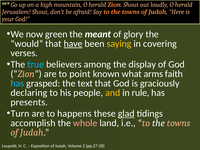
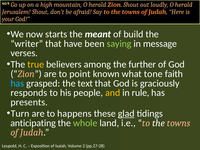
green: green -> starts (56, 34)
glory: glory -> build (133, 34)
would: would -> writer (27, 44)
have underline: present -> none (73, 44)
saying colour: yellow -> light green (119, 44)
covering: covering -> message (160, 44)
true colour: light blue -> yellow (36, 64)
display: display -> further (142, 64)
arms: arms -> tone (153, 74)
declaring: declaring -> responds (29, 93)
accomplish: accomplish -> anticipating (33, 123)
whole colour: pink -> light green (85, 123)
